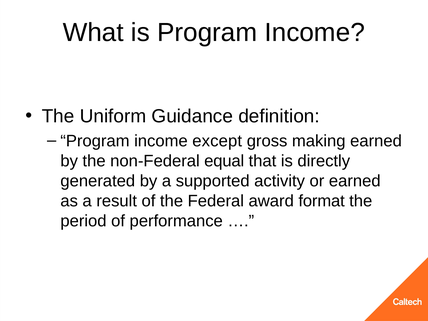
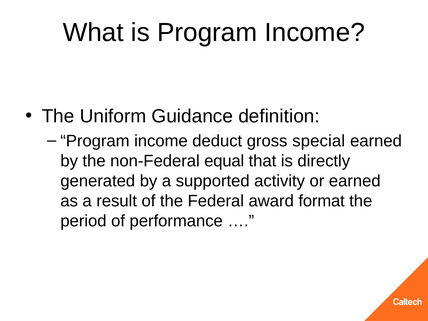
except: except -> deduct (217, 141)
making: making -> special (319, 141)
